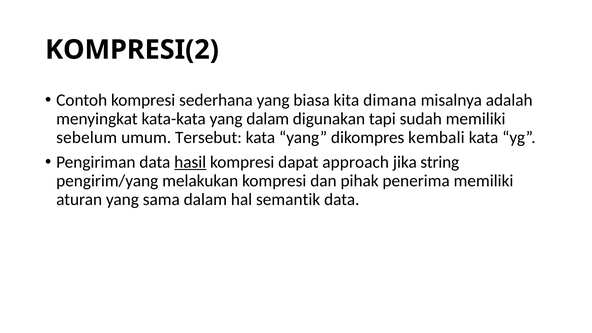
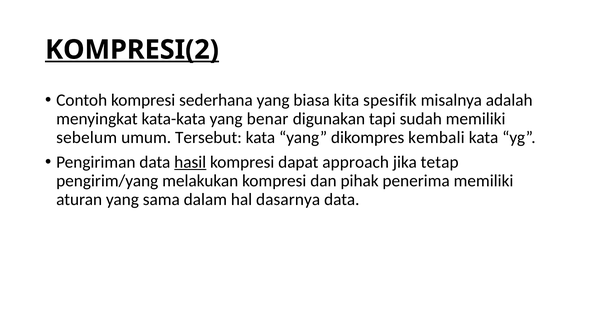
KOMPRESI(2 underline: none -> present (132, 50)
dimana: dimana -> spesifik (390, 100)
yang dalam: dalam -> benar (268, 119)
string: string -> tetap (440, 162)
semantik: semantik -> dasarnya (288, 200)
